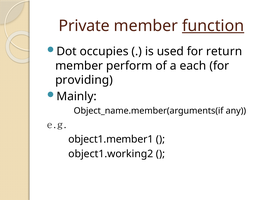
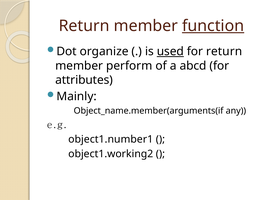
Private: Private -> Return (84, 26)
occupies: occupies -> organize (104, 52)
used underline: none -> present (170, 52)
each: each -> abcd (193, 66)
providing: providing -> attributes (84, 80)
object1.member1: object1.member1 -> object1.number1 (111, 139)
